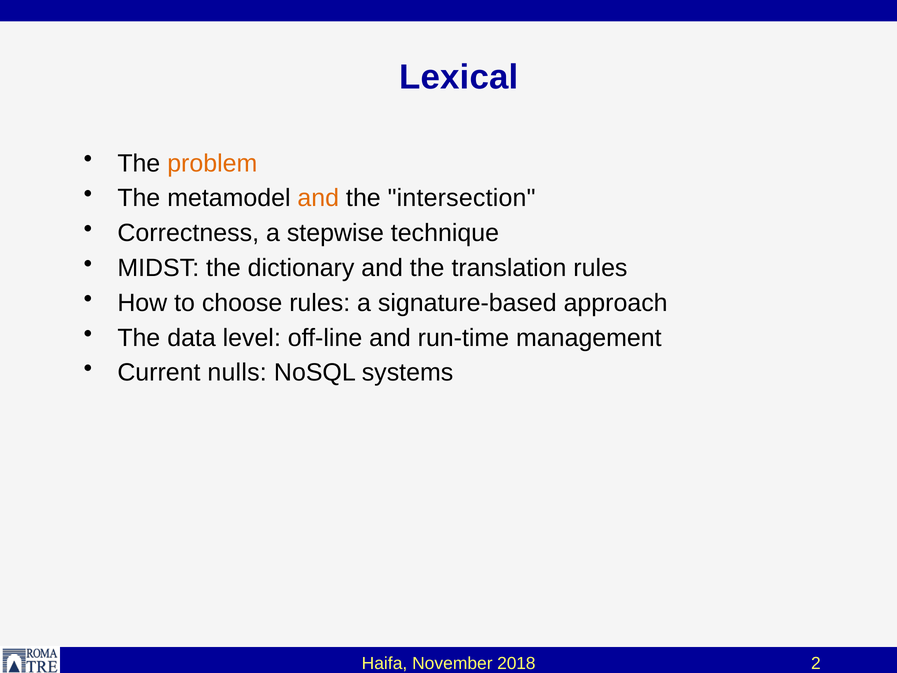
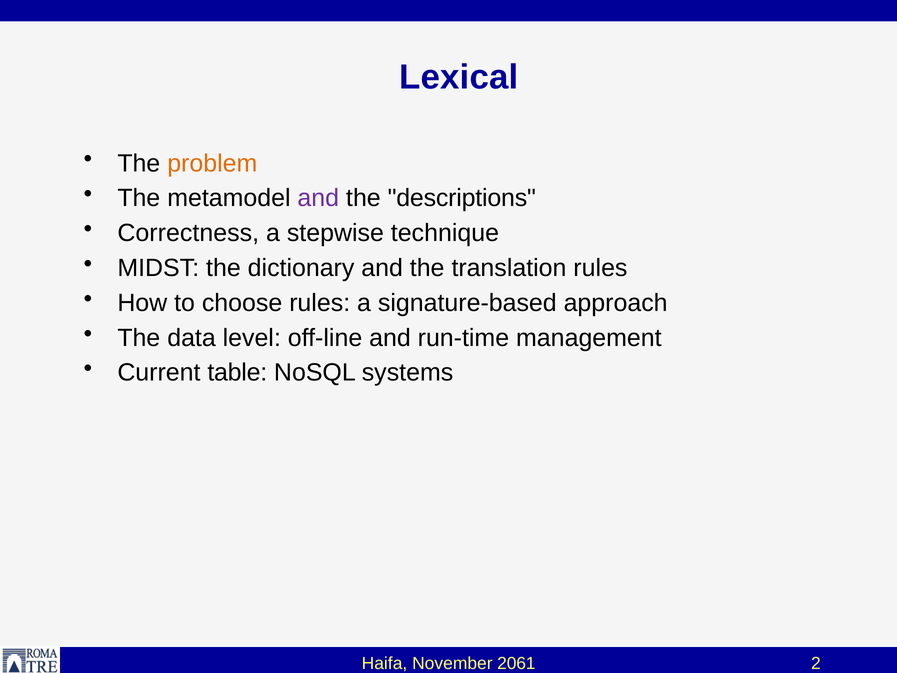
and colour: orange -> purple (318, 198)
intersection: intersection -> descriptions (462, 198)
nulls: nulls -> table (237, 373)
2018: 2018 -> 2061 (516, 663)
